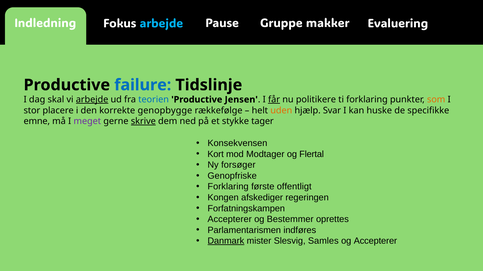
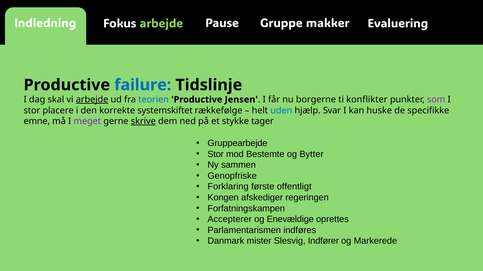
arbejde colour: light blue -> light green (161, 24)
får underline: present -> none (274, 100)
politikere: politikere -> borgerne (316, 100)
ti forklaring: forklaring -> konflikter (367, 100)
som colour: orange -> purple (436, 100)
genopbygge: genopbygge -> systemskiftet (165, 111)
uden colour: orange -> blue (281, 111)
Konsekvensen: Konsekvensen -> Gruppearbejde (237, 144)
Kort: Kort -> Stor (216, 155)
Modtager: Modtager -> Bestemte (265, 155)
Flertal: Flertal -> Bytter (312, 155)
forsøger: forsøger -> sammen (238, 165)
Bestemmer: Bestemmer -> Enevældige (290, 220)
Danmark underline: present -> none (226, 241)
Samles: Samles -> Indfører (323, 241)
og Accepterer: Accepterer -> Markerede (375, 241)
